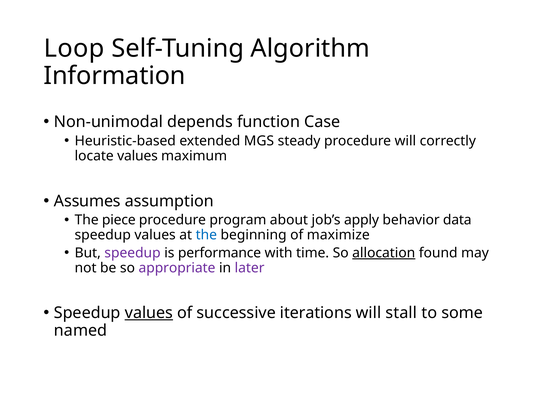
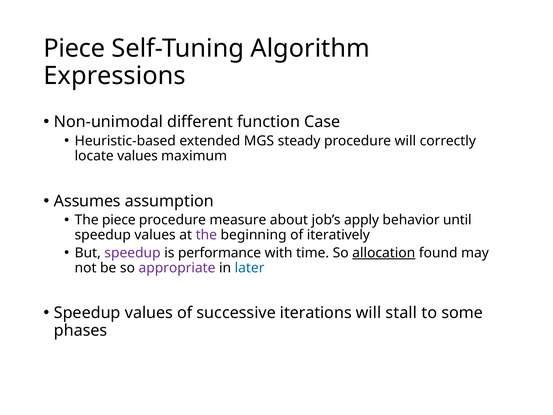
Loop: Loop -> Piece (74, 48)
Information: Information -> Expressions (115, 76)
depends: depends -> different (200, 122)
program: program -> measure (238, 220)
data: data -> until (457, 220)
the colour: blue -> purple (206, 235)
maximize: maximize -> iteratively (338, 235)
later colour: purple -> blue (250, 268)
values underline: present -> none (149, 313)
named: named -> phases (81, 330)
